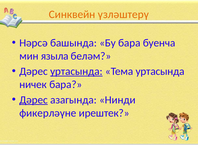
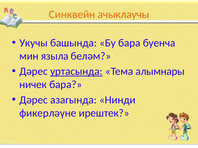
үзләштерү: үзләштерү -> ачыклаучы (123, 14)
Нәрсә: Нәрсә -> Укучы (33, 43)
Тема уртасында: уртасында -> алымнары (160, 72)
Дәрес underline: present -> none (34, 100)
